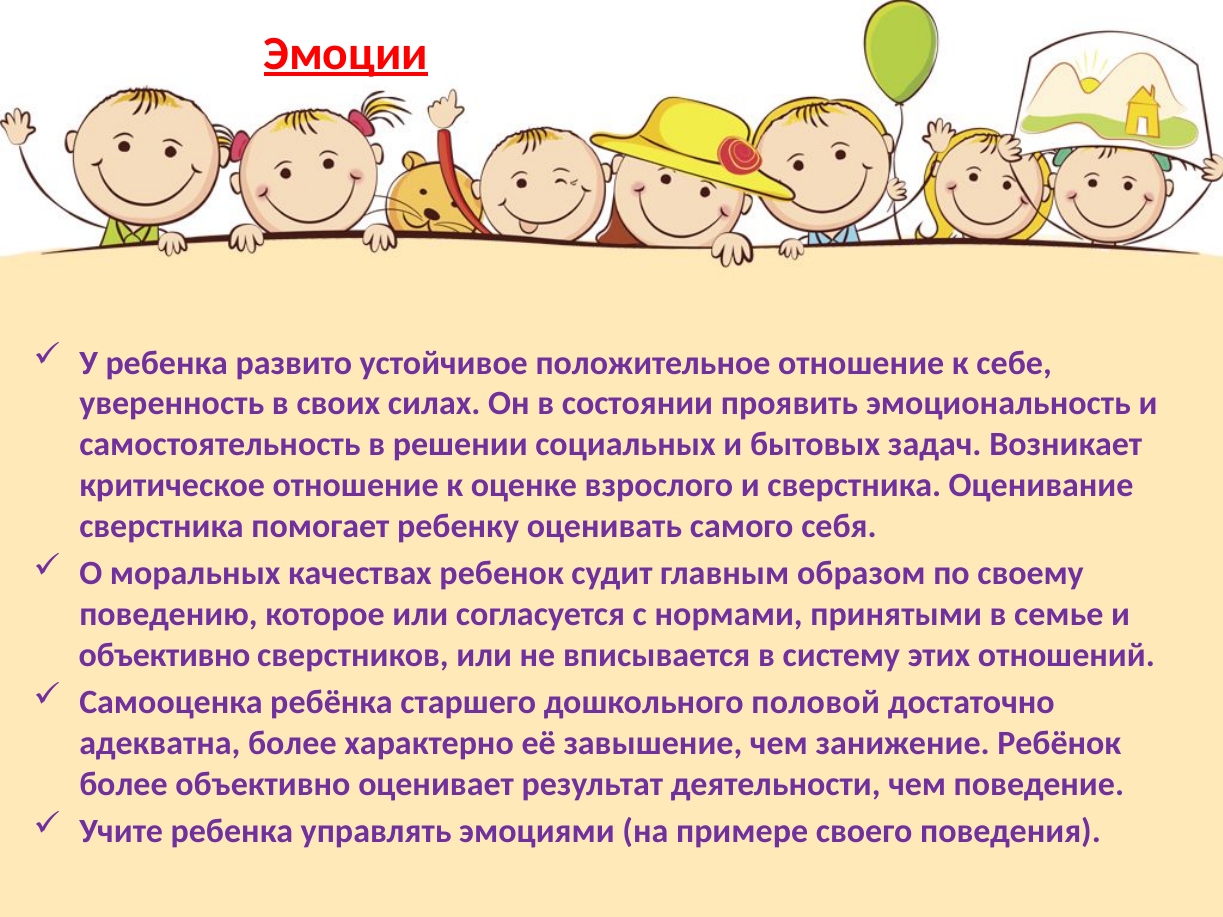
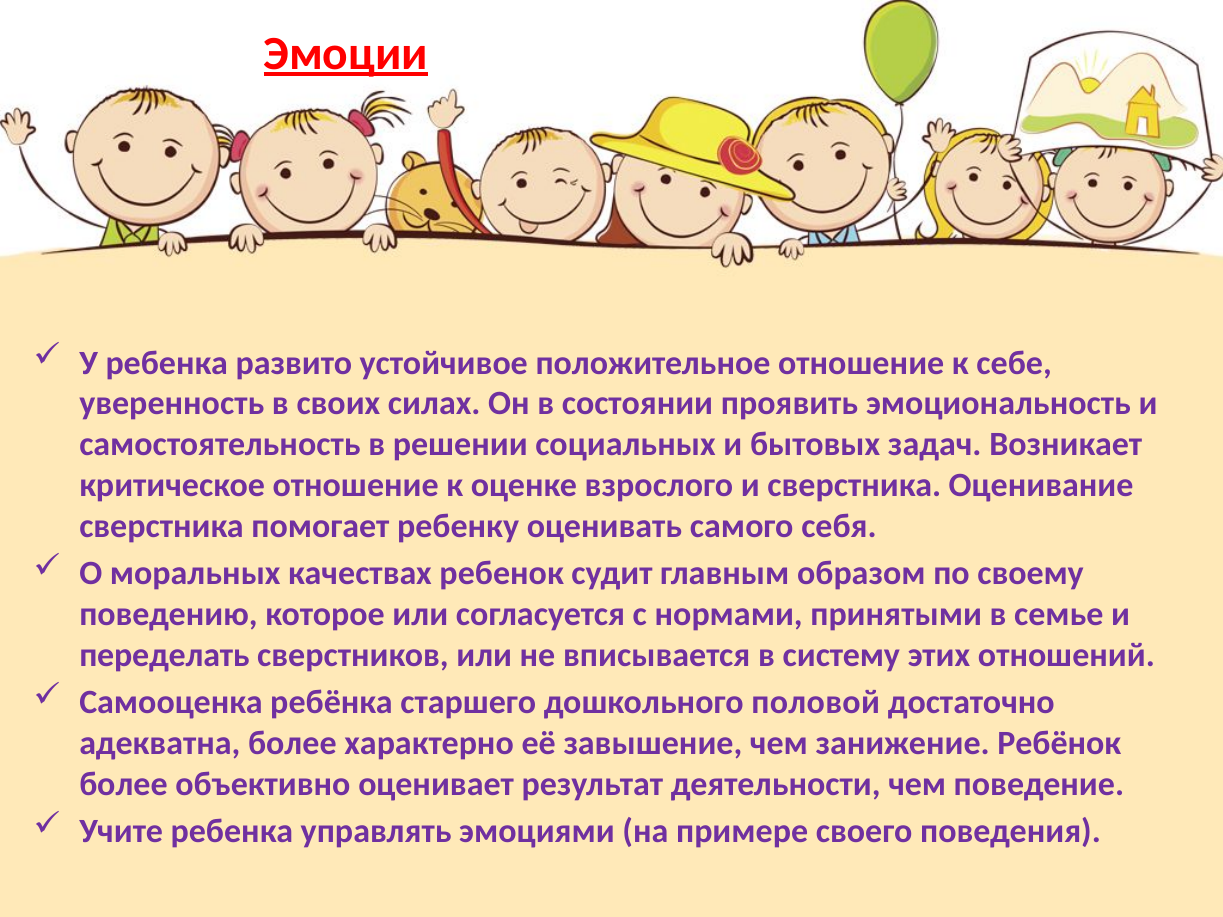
объективно: объективно -> переделать (164, 655)
